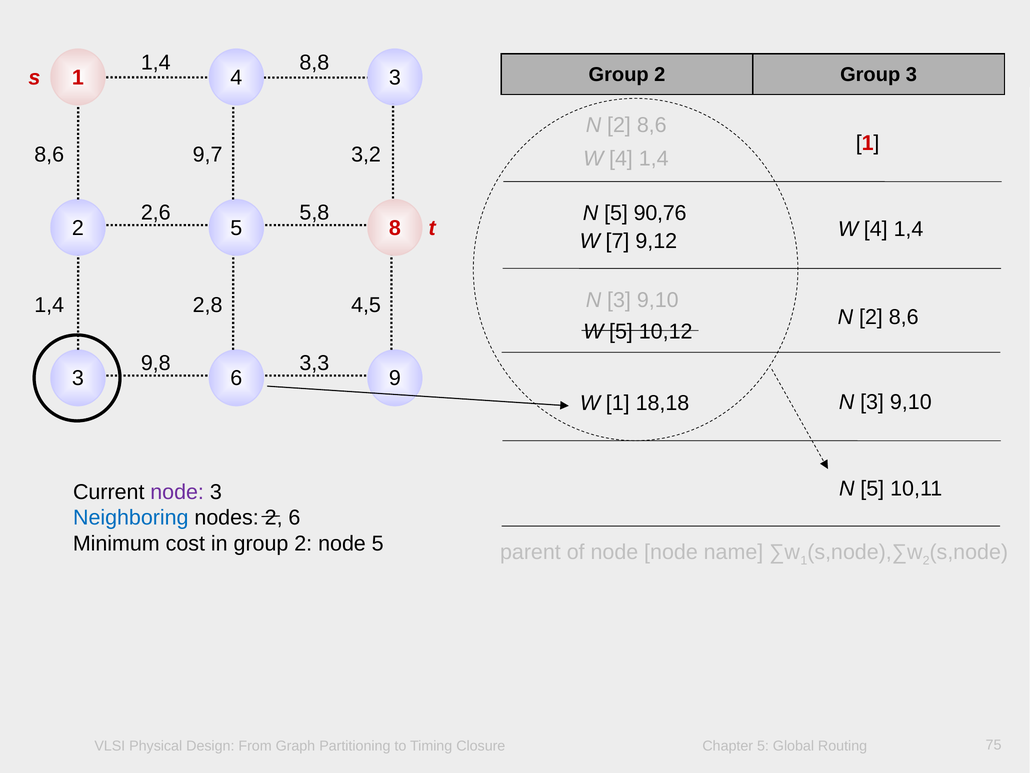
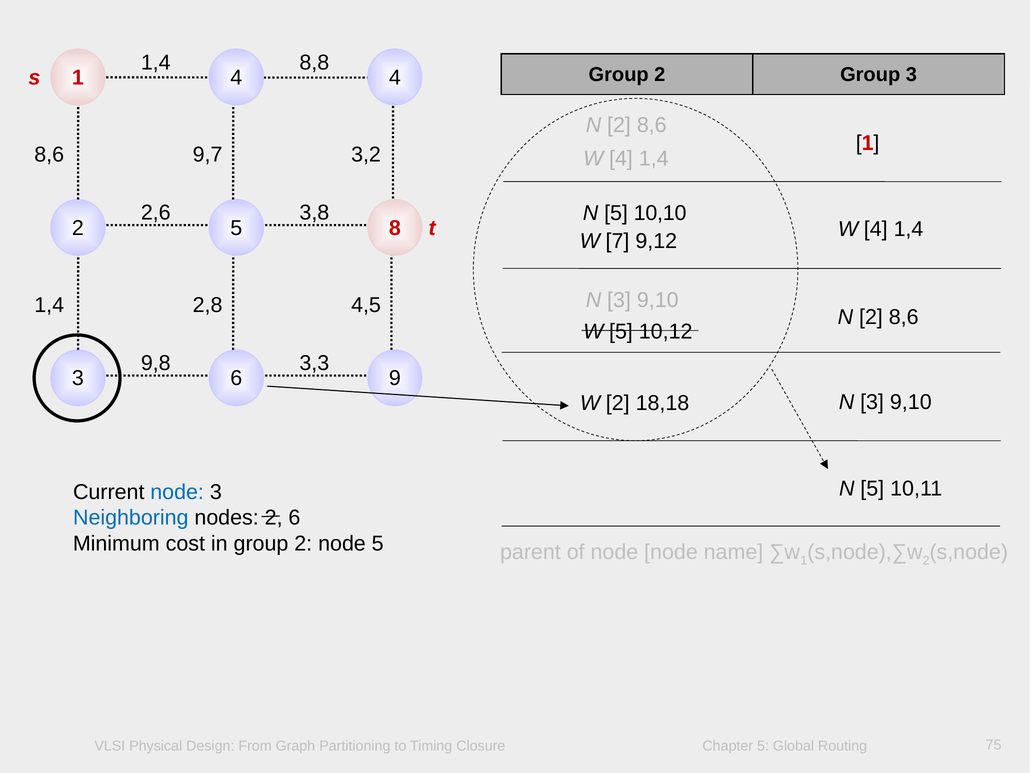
4 3: 3 -> 4 (395, 77)
5,8: 5,8 -> 3,8 (314, 213)
90,76: 90,76 -> 10,10 (660, 213)
W 1: 1 -> 2 (618, 403)
node colour: purple -> blue (177, 492)
